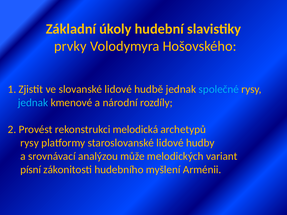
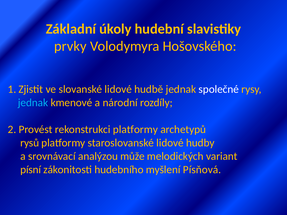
společné colour: light blue -> white (219, 89)
rekonstrukci melodická: melodická -> platformy (135, 130)
rysy: rysy -> rysů (30, 143)
Arménii: Arménii -> Písňová (202, 170)
